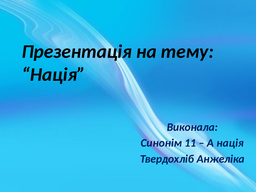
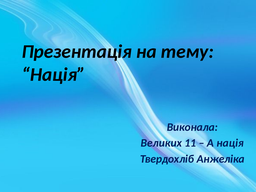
Синонім: Синонім -> Великих (161, 143)
